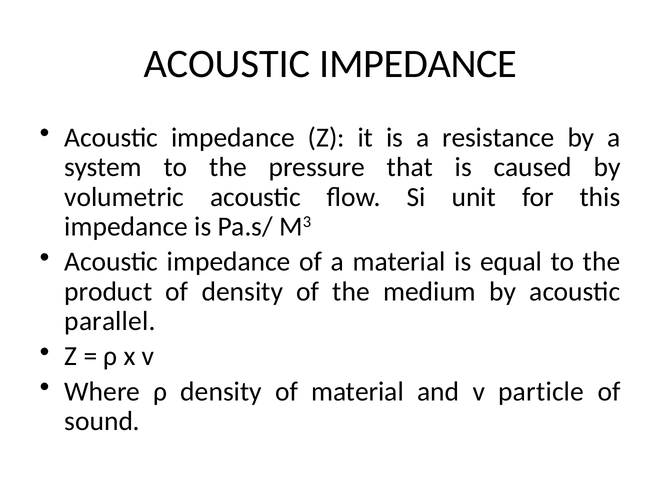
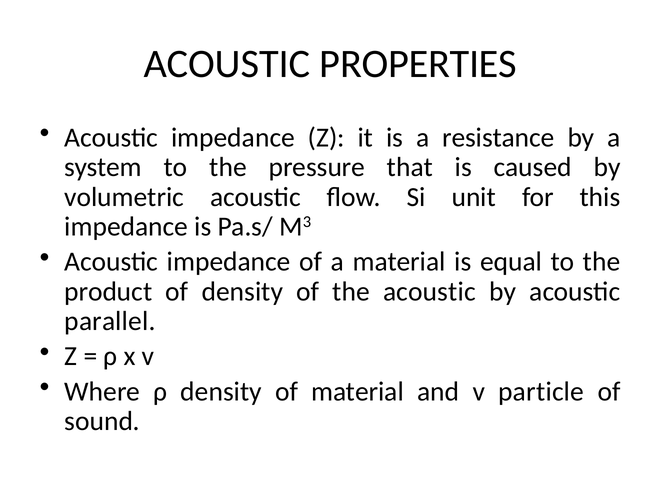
IMPEDANCE: IMPEDANCE -> PROPERTIES (418, 64)
the medium: medium -> acoustic (429, 291)
